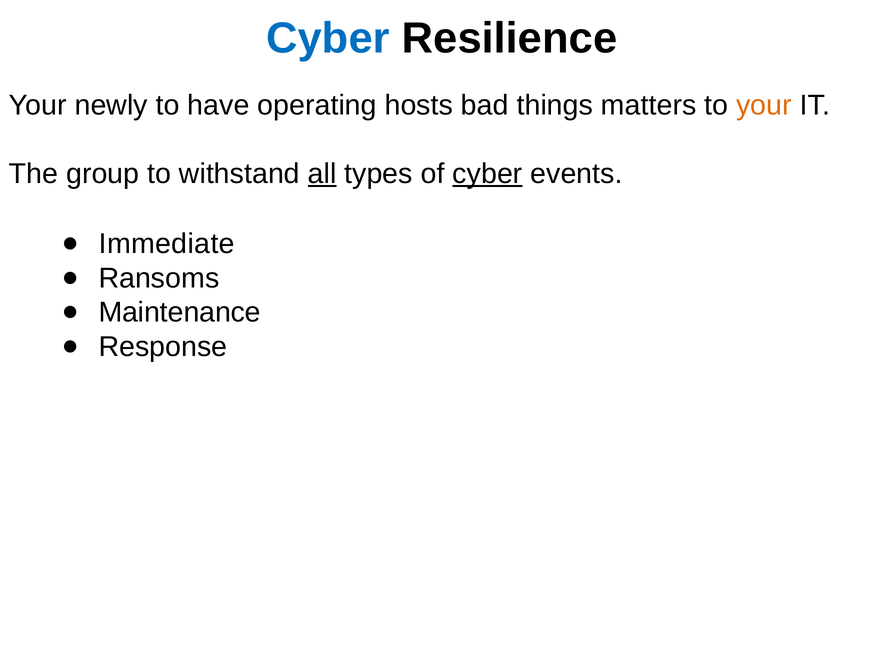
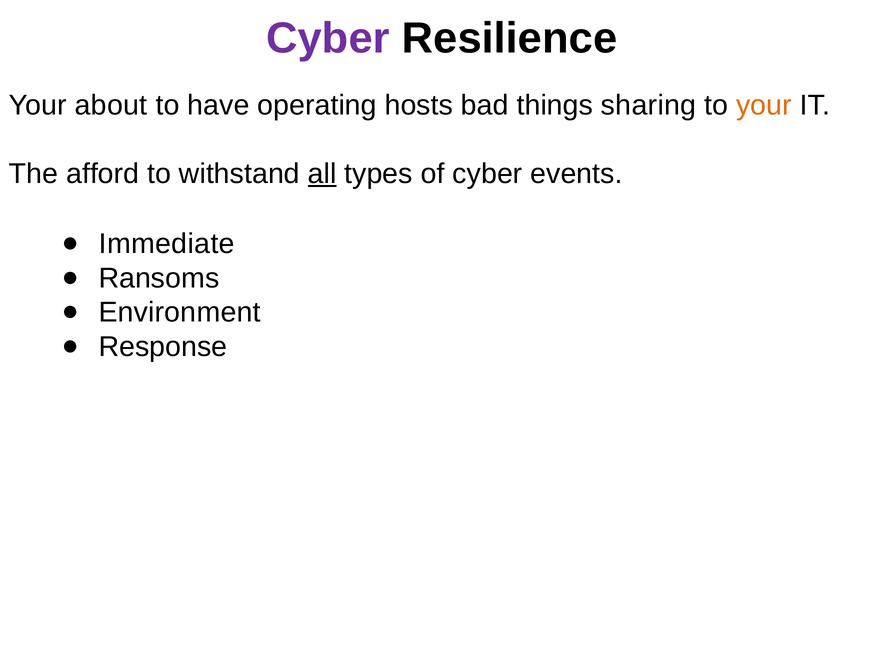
Cyber colour: blue -> purple (328, 38)
newly: newly -> about (111, 105)
matters: matters -> sharing (649, 105)
group: group -> afford (103, 174)
cyber underline: present -> none (487, 174)
Maintenance: Maintenance -> Environment (180, 313)
